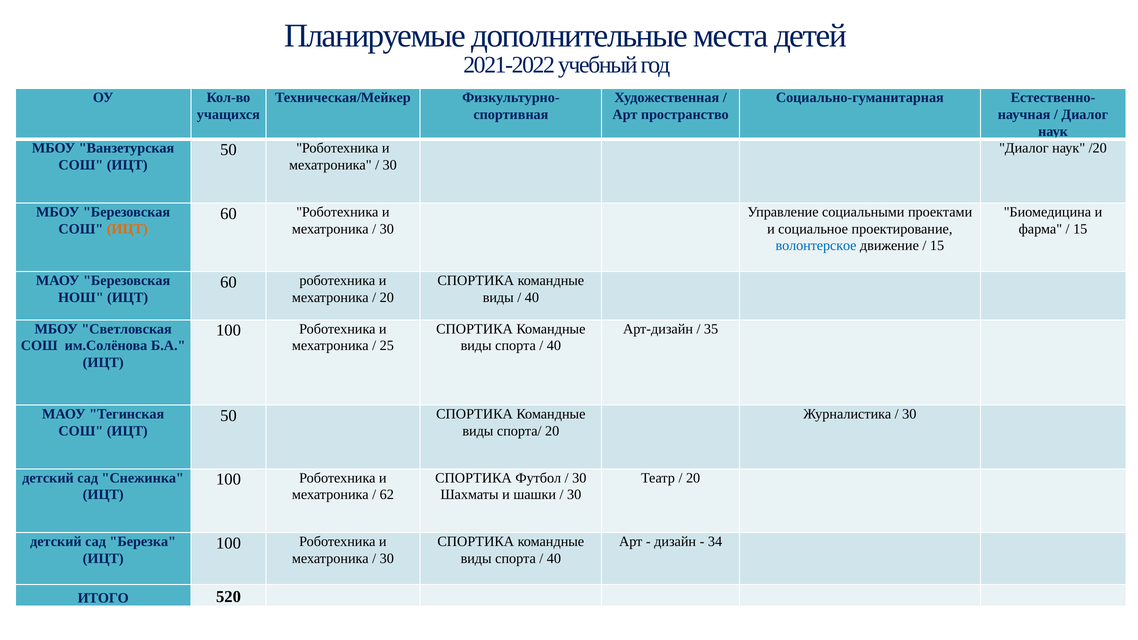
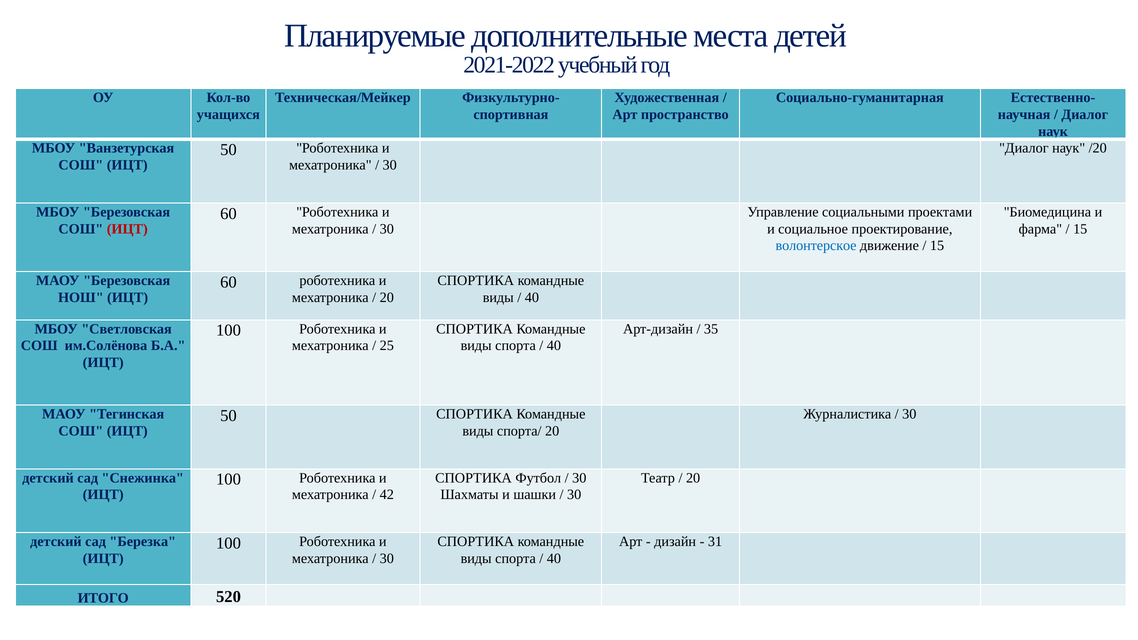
ИЦТ colour: orange -> red (127, 229)
62: 62 -> 42 (387, 495)
34: 34 -> 31 (715, 542)
